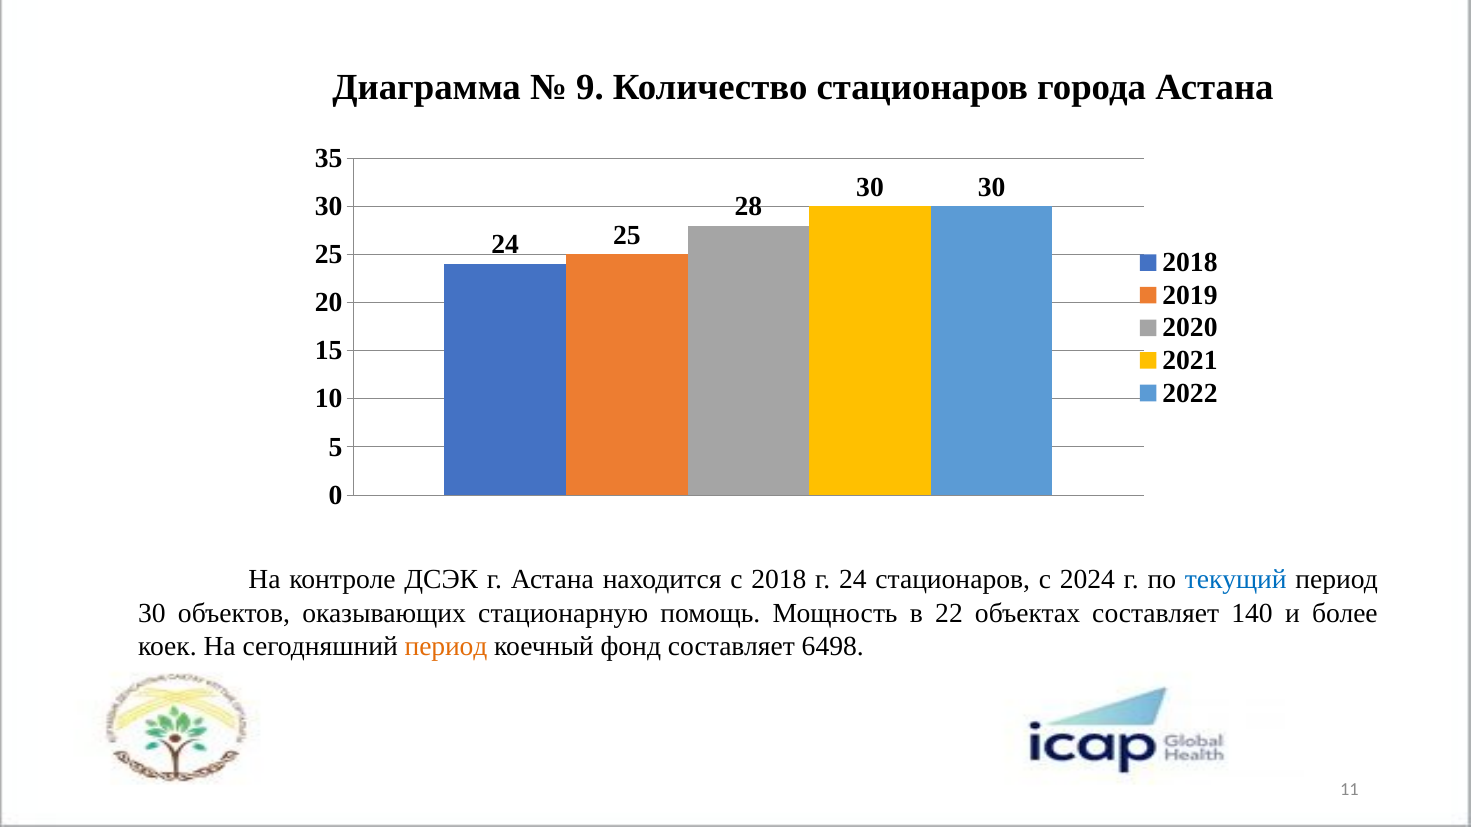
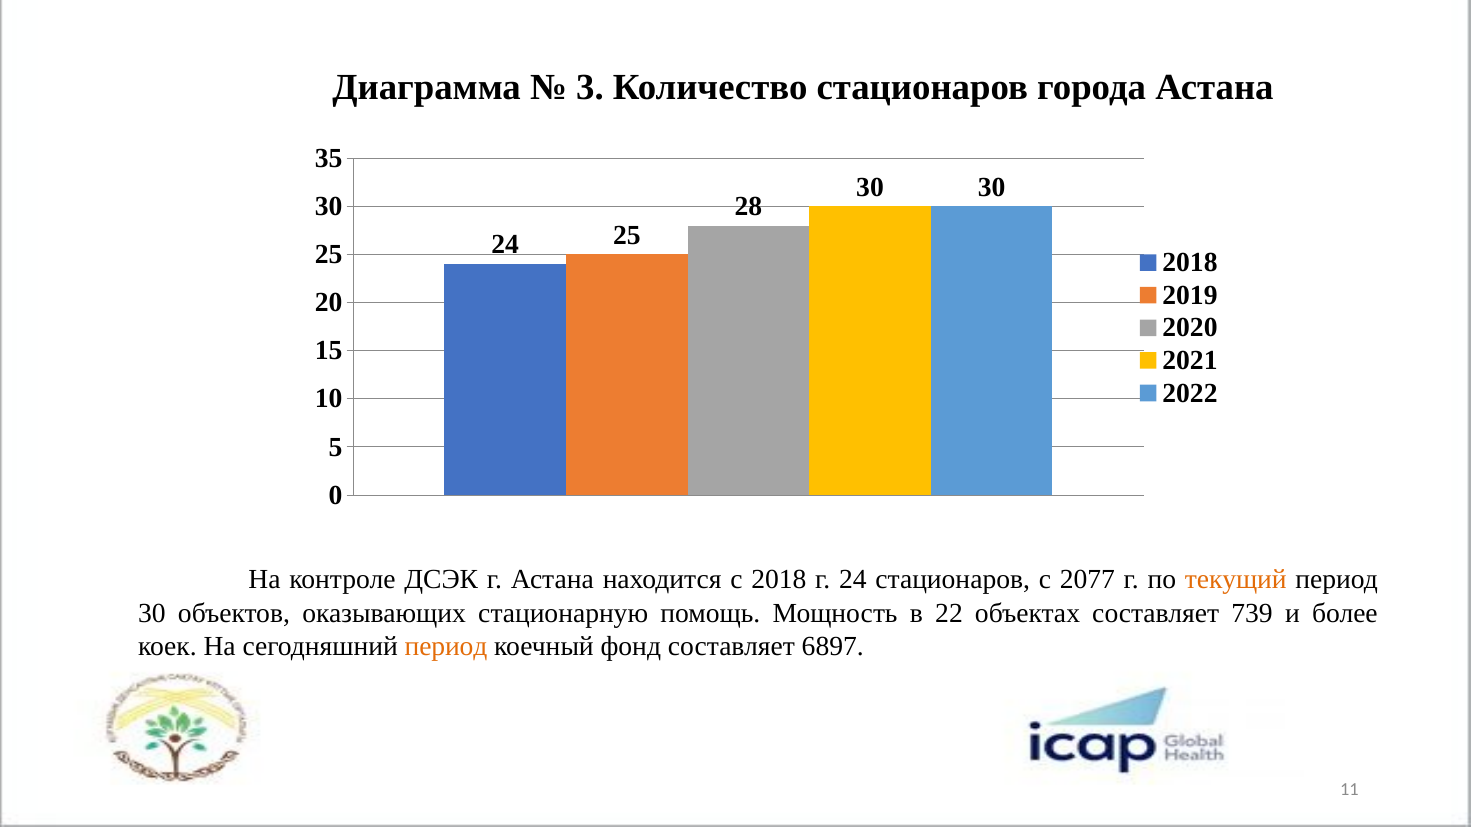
9: 9 -> 3 (590, 88)
2024: 2024 -> 2077 (1087, 580)
текущий colour: blue -> orange (1236, 580)
140: 140 -> 739 (1252, 613)
6498: 6498 -> 6897 (833, 646)
